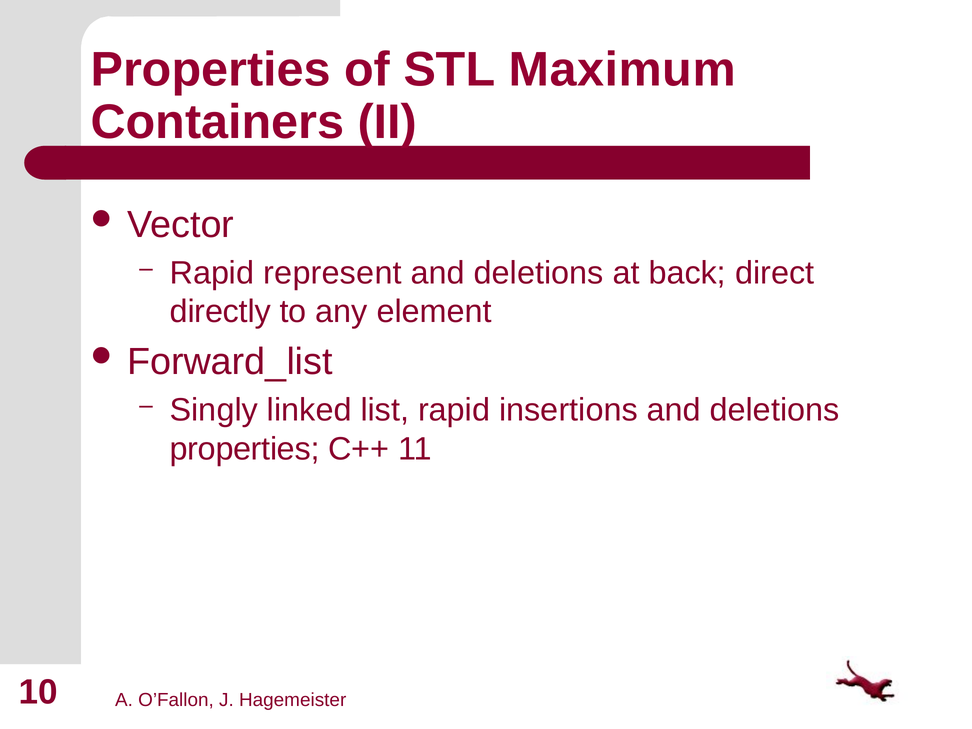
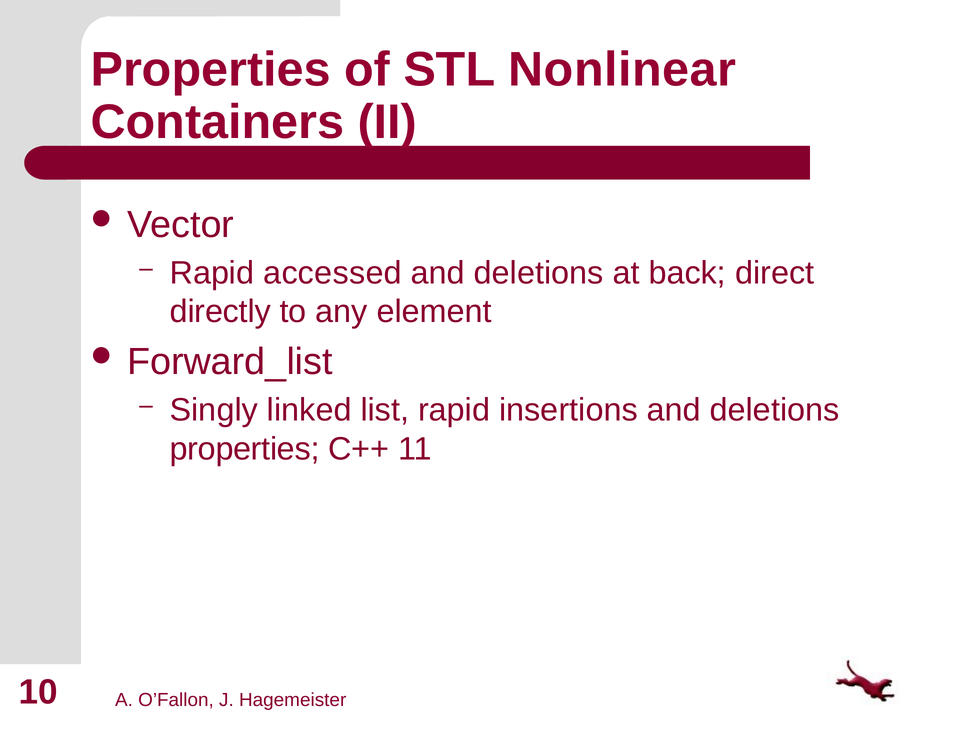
Maximum: Maximum -> Nonlinear (622, 70)
represent: represent -> accessed (333, 273)
